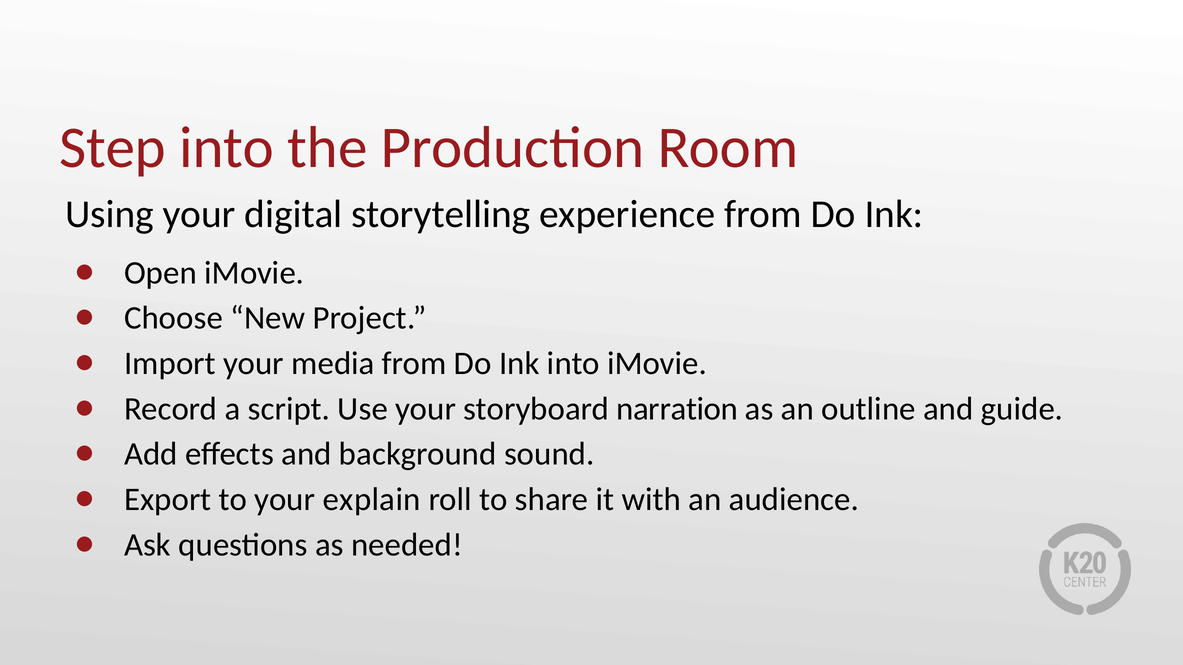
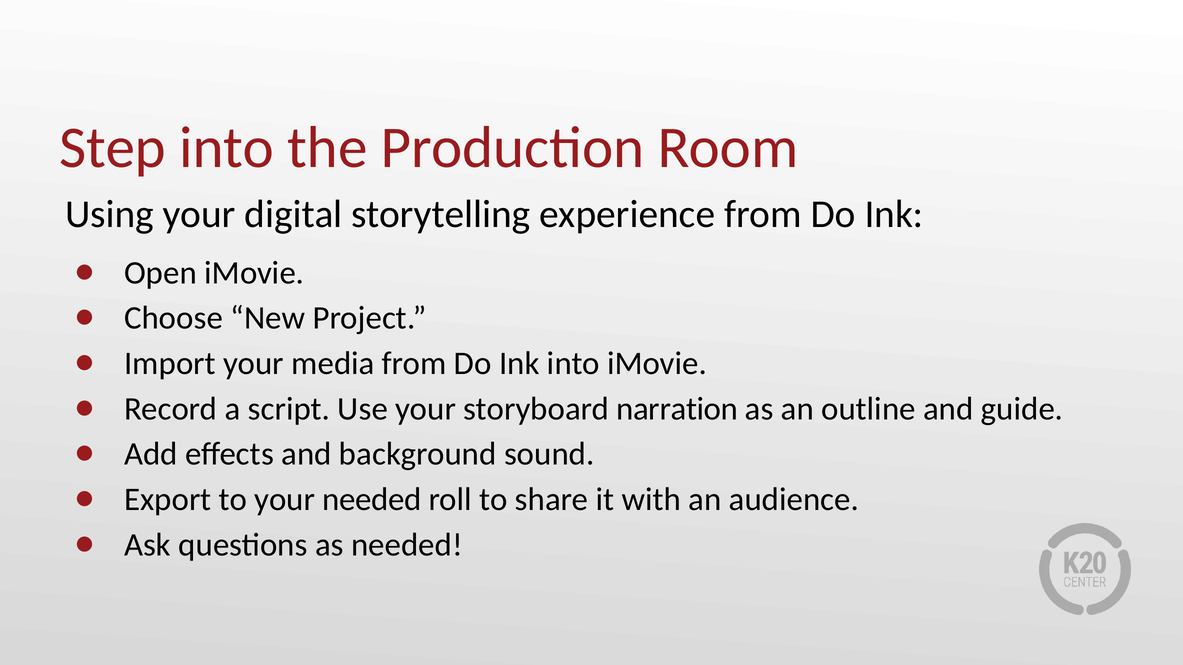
your explain: explain -> needed (372, 500)
